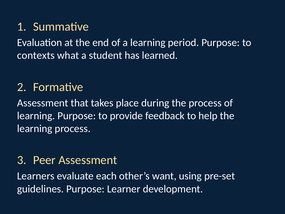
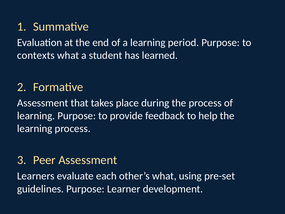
other’s want: want -> what (164, 176)
